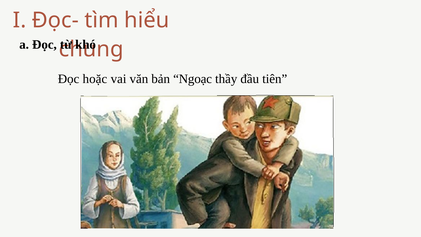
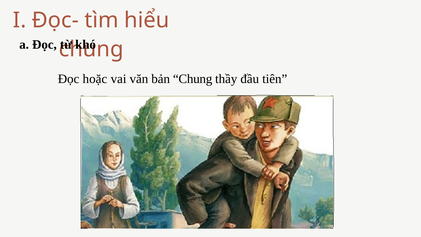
bản Ngoạc: Ngoạc -> Chung (193, 79)
